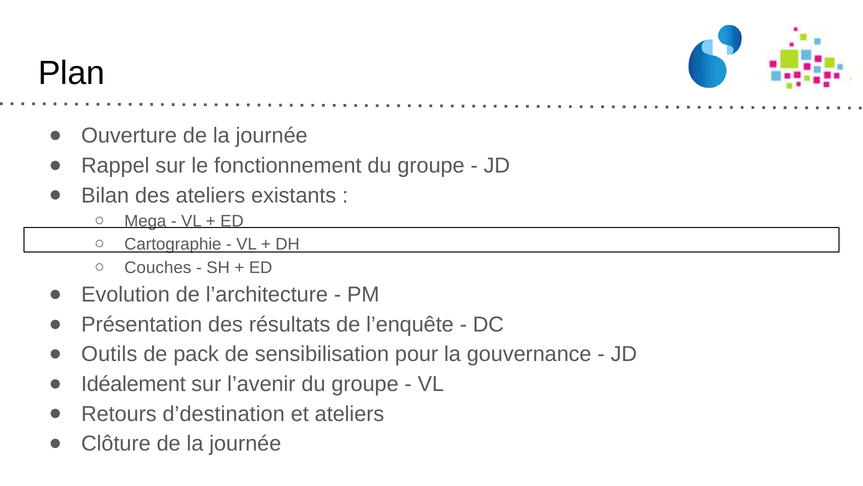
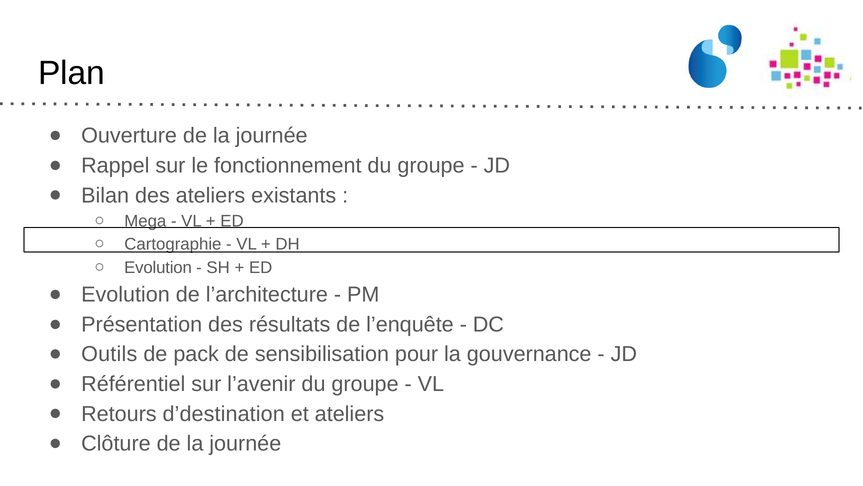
Couches: Couches -> Evolution (158, 267)
Idéalement: Idéalement -> Référentiel (133, 384)
